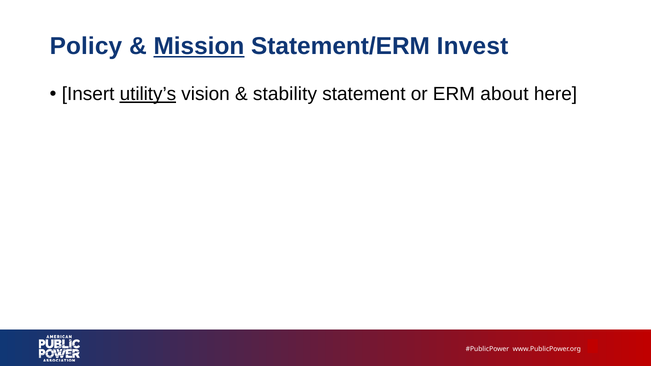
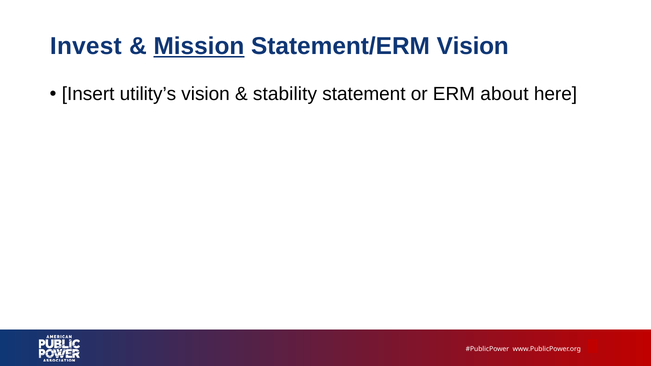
Policy: Policy -> Invest (86, 46)
Statement/ERM Invest: Invest -> Vision (473, 46)
utility’s underline: present -> none (148, 94)
